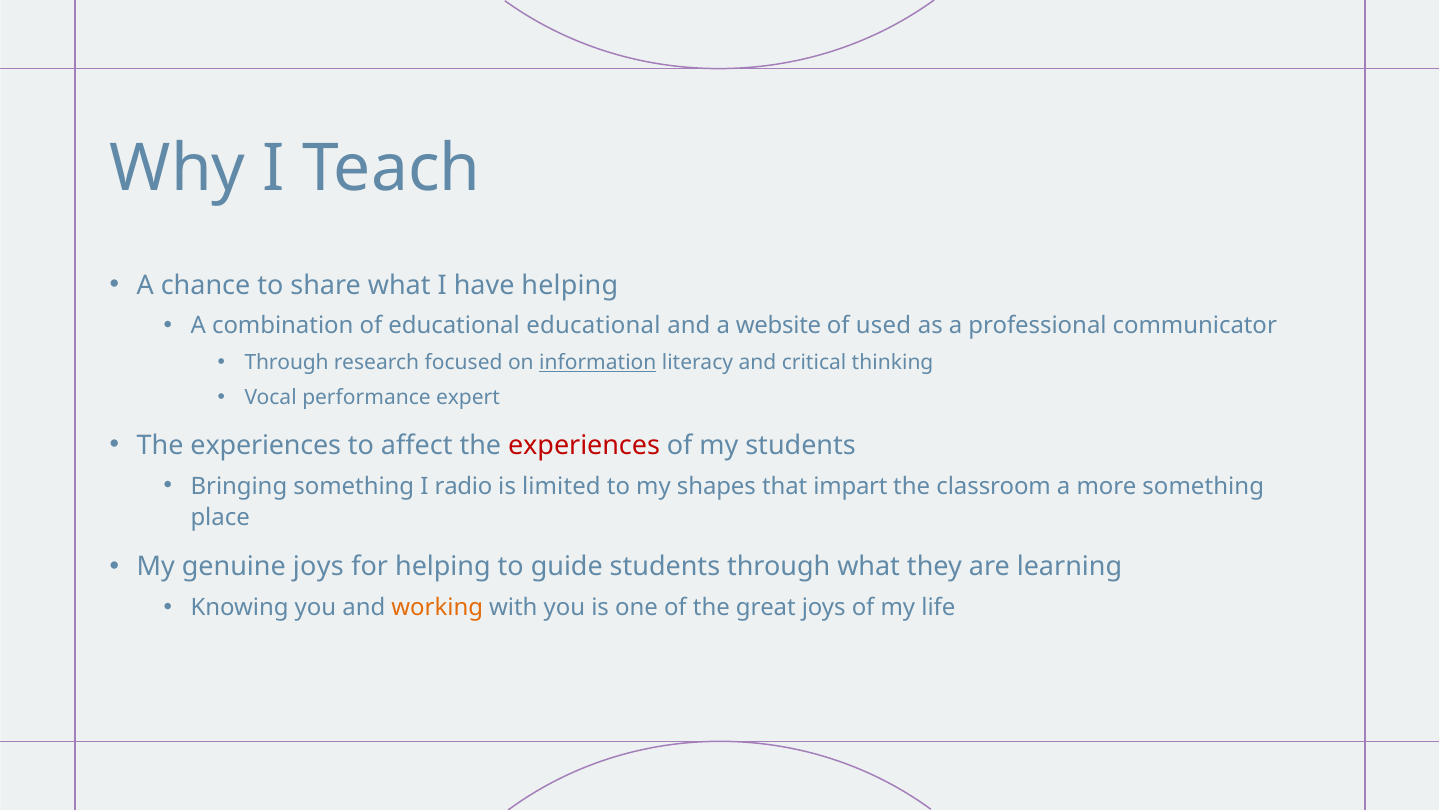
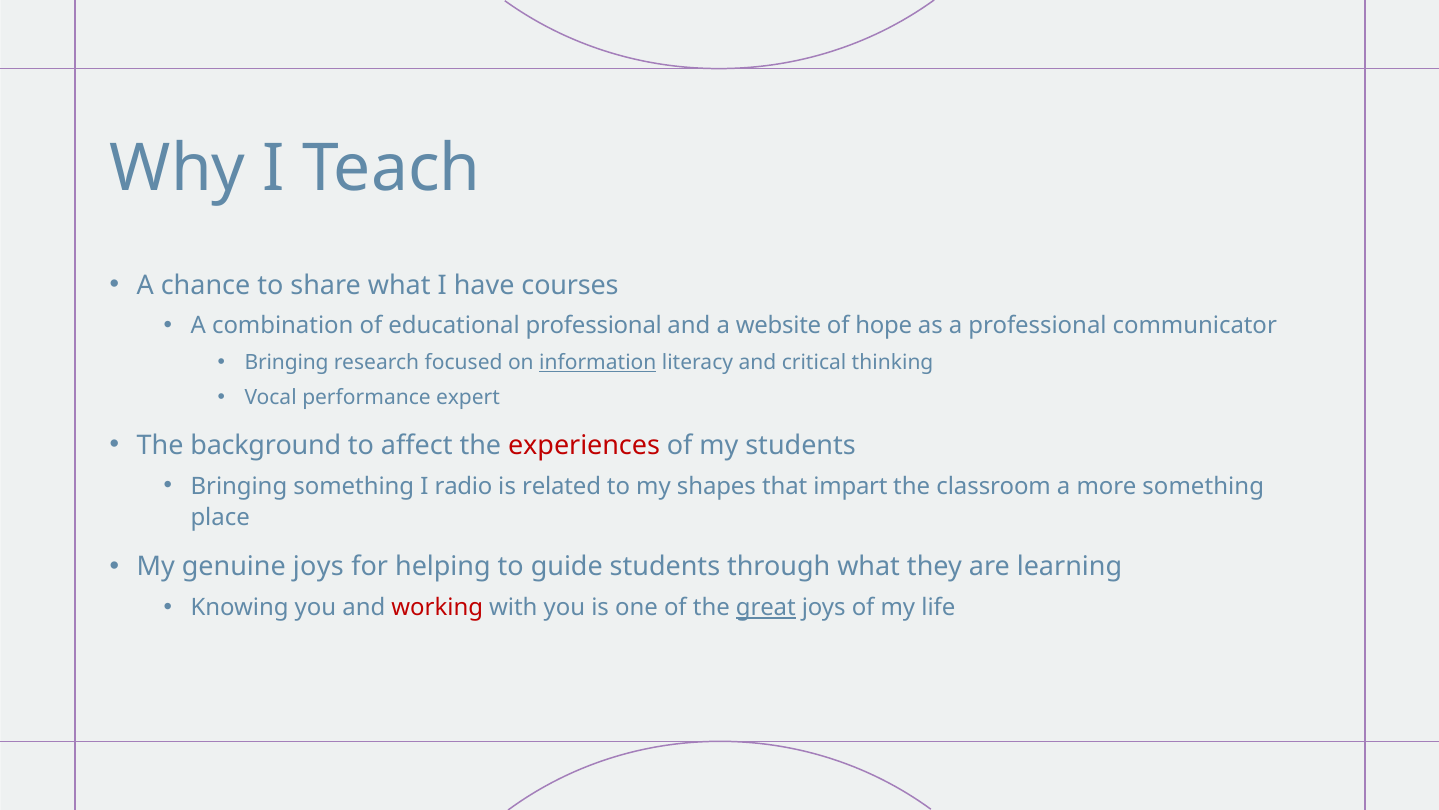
have helping: helping -> courses (570, 285)
educational educational: educational -> professional (594, 326)
used: used -> hope (884, 326)
Through: Through -> Bringing (287, 363)
experiences: experiences -> background (266, 445)
limited: limited -> related (562, 486)
working colour: orange -> red (437, 607)
great underline: none -> present (766, 607)
